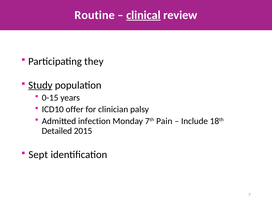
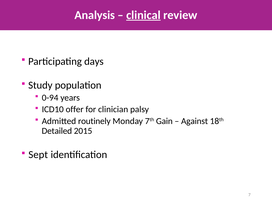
Routine: Routine -> Analysis (95, 15)
they: they -> days (94, 61)
Study underline: present -> none (40, 85)
0-15: 0-15 -> 0-94 (50, 98)
infection: infection -> routinely (94, 121)
Pain: Pain -> Gain (164, 121)
Include: Include -> Against (195, 121)
